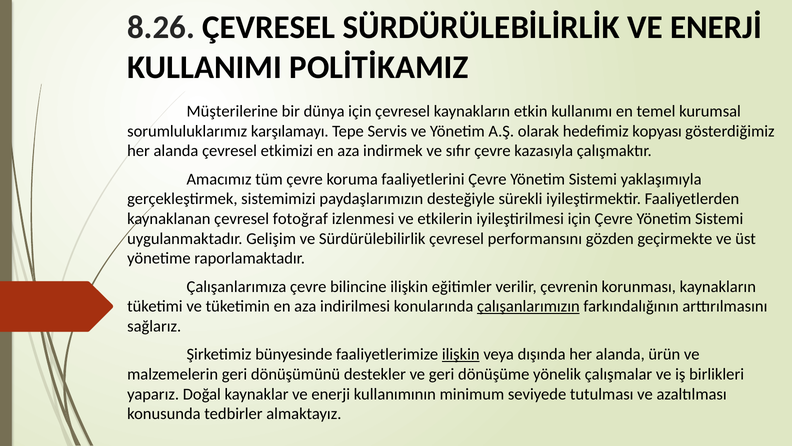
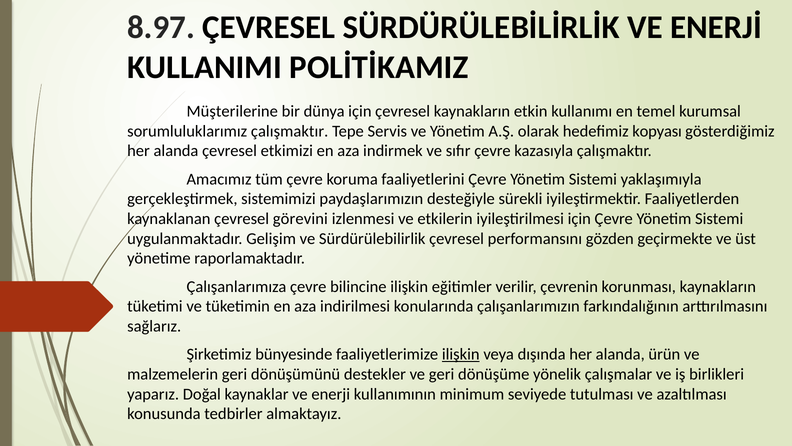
8.26: 8.26 -> 8.97 (161, 28)
sorumluluklarımız karşılamayı: karşılamayı -> çalışmaktır (290, 131)
fotoğraf: fotoğraf -> görevini (300, 219)
çalışanlarımızın underline: present -> none (528, 306)
